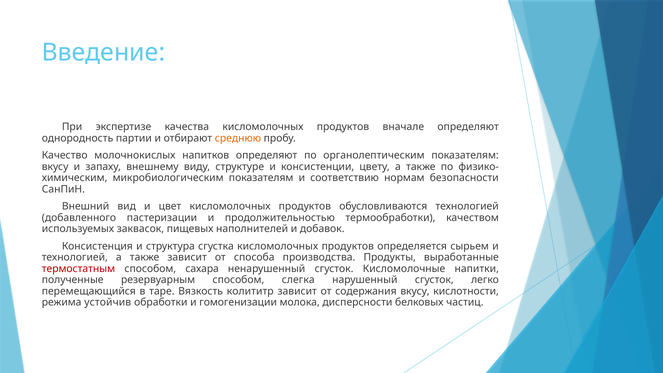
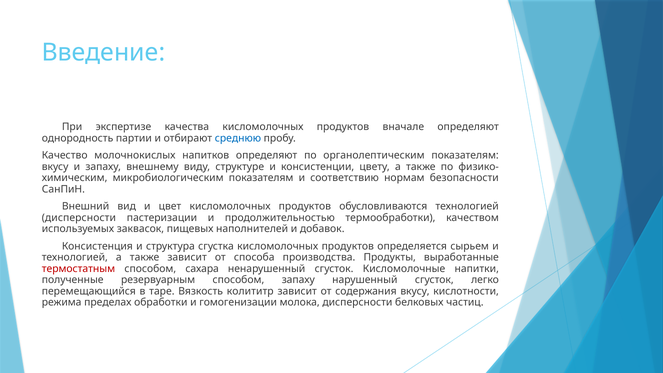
среднюю colour: orange -> blue (238, 138)
добавленного: добавленного -> дисперсности (79, 218)
способом слегка: слегка -> запаху (298, 280)
устойчив: устойчив -> пределах (108, 302)
